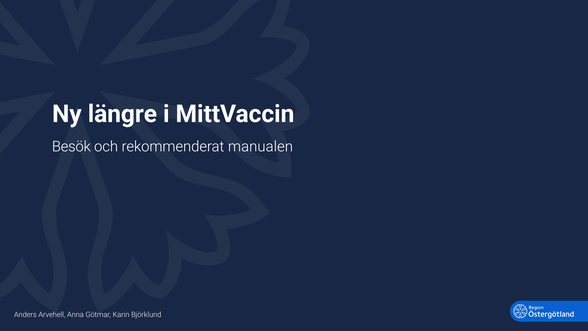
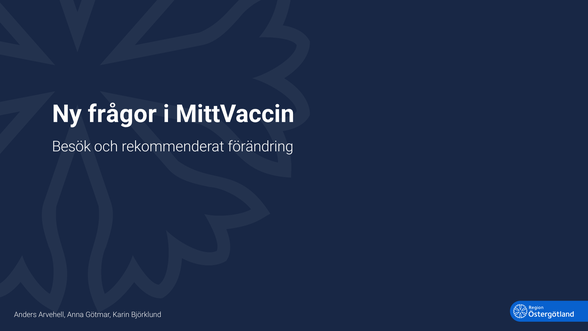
längre: längre -> frågor (122, 114)
manualen: manualen -> förändring (261, 147)
